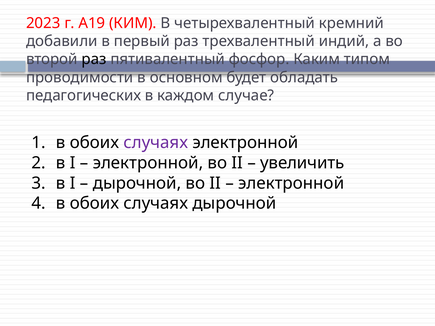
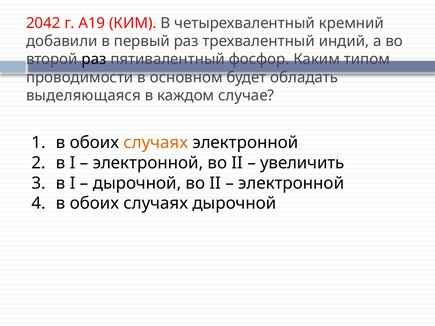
2023: 2023 -> 2042 (43, 23)
педагогических: педагогических -> выделяющаяся (83, 96)
случаях colour: purple -> orange (156, 143)
